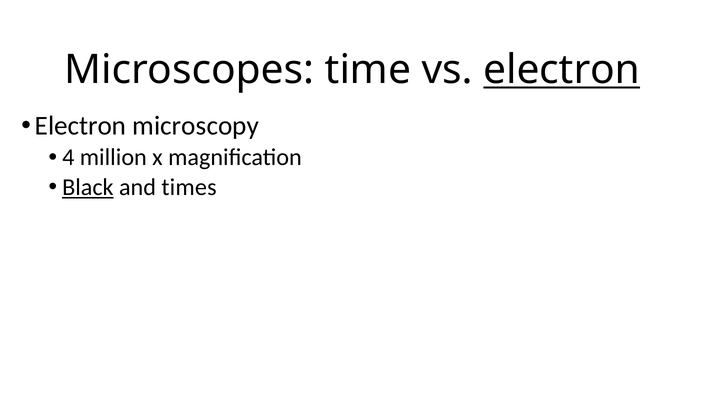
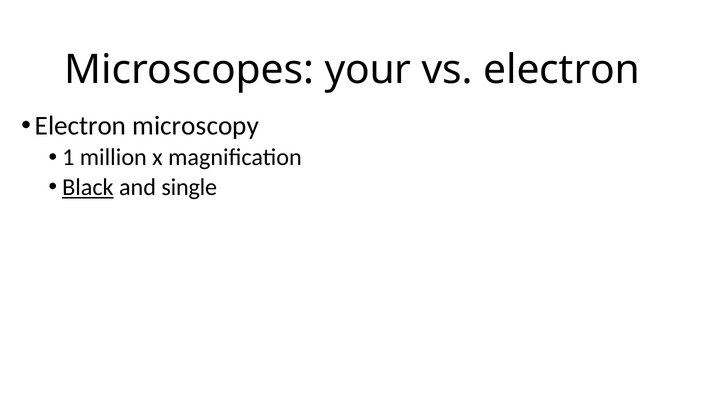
time: time -> your (368, 70)
electron underline: present -> none (562, 70)
4: 4 -> 1 (68, 157)
times: times -> single (189, 187)
